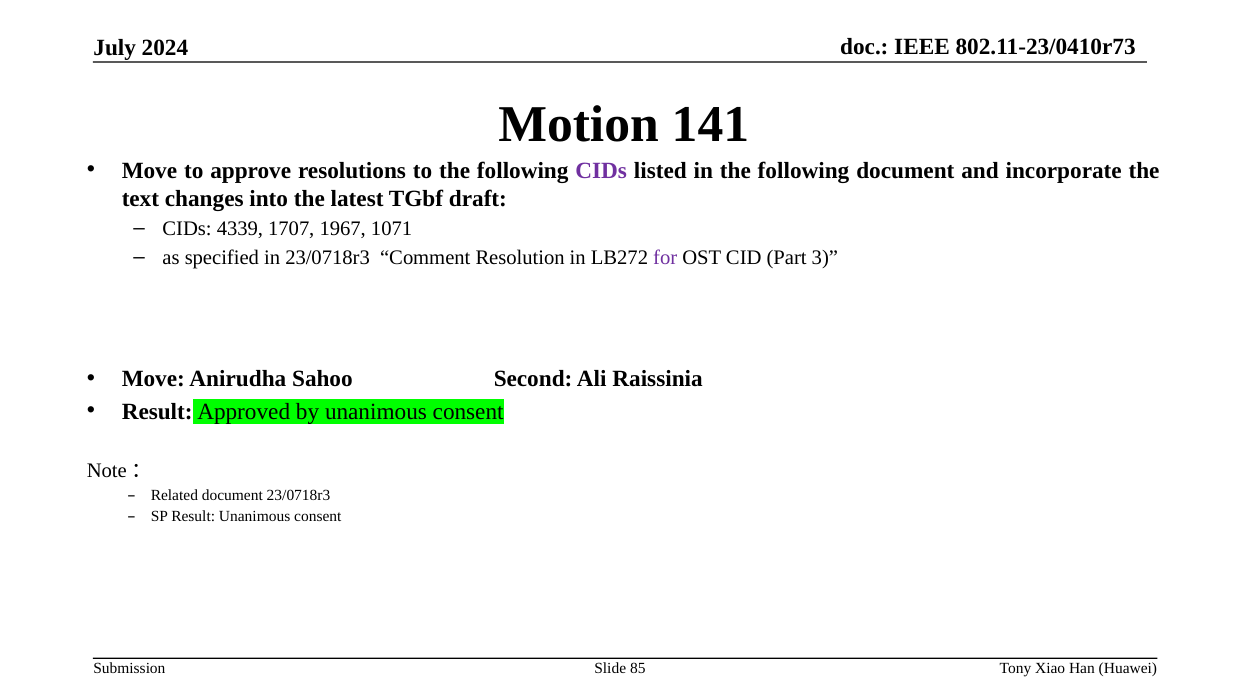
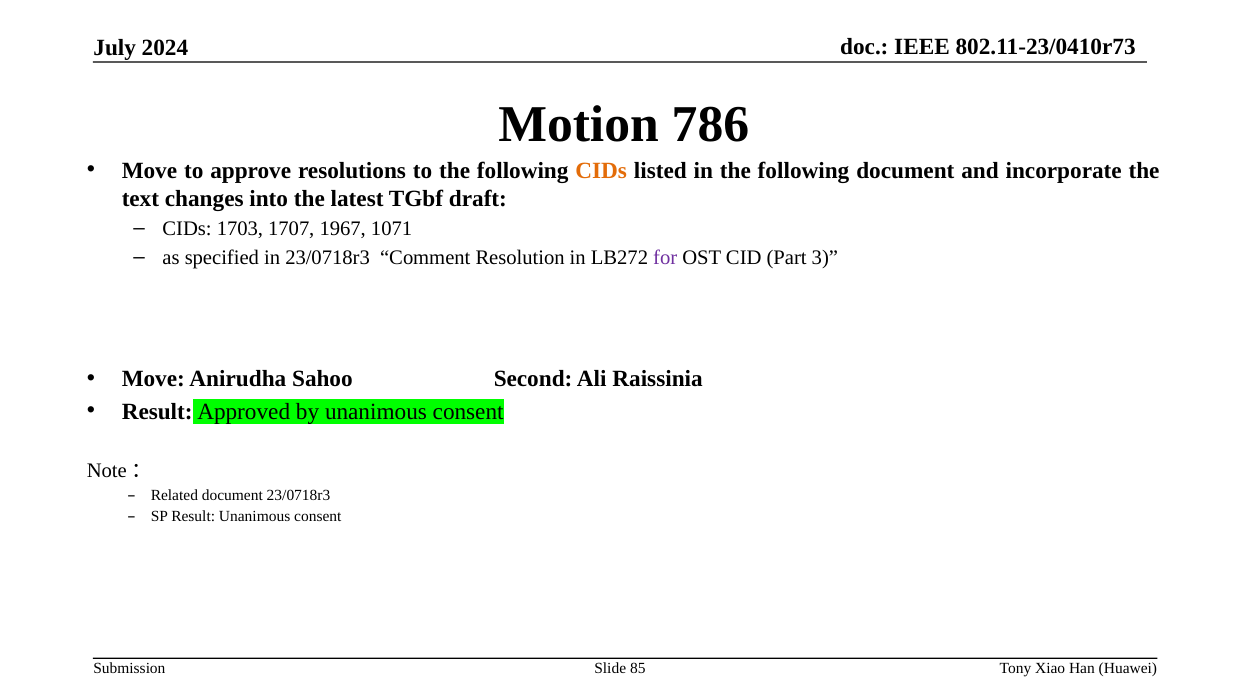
141: 141 -> 786 (710, 124)
CIDs colour: purple -> orange (601, 171)
4339: 4339 -> 1703 (240, 229)
